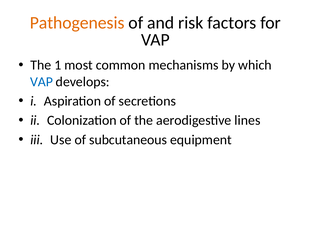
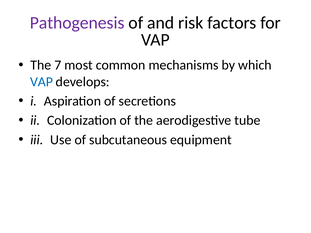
Pathogenesis colour: orange -> purple (77, 23)
1: 1 -> 7 (58, 65)
lines: lines -> tube (248, 121)
